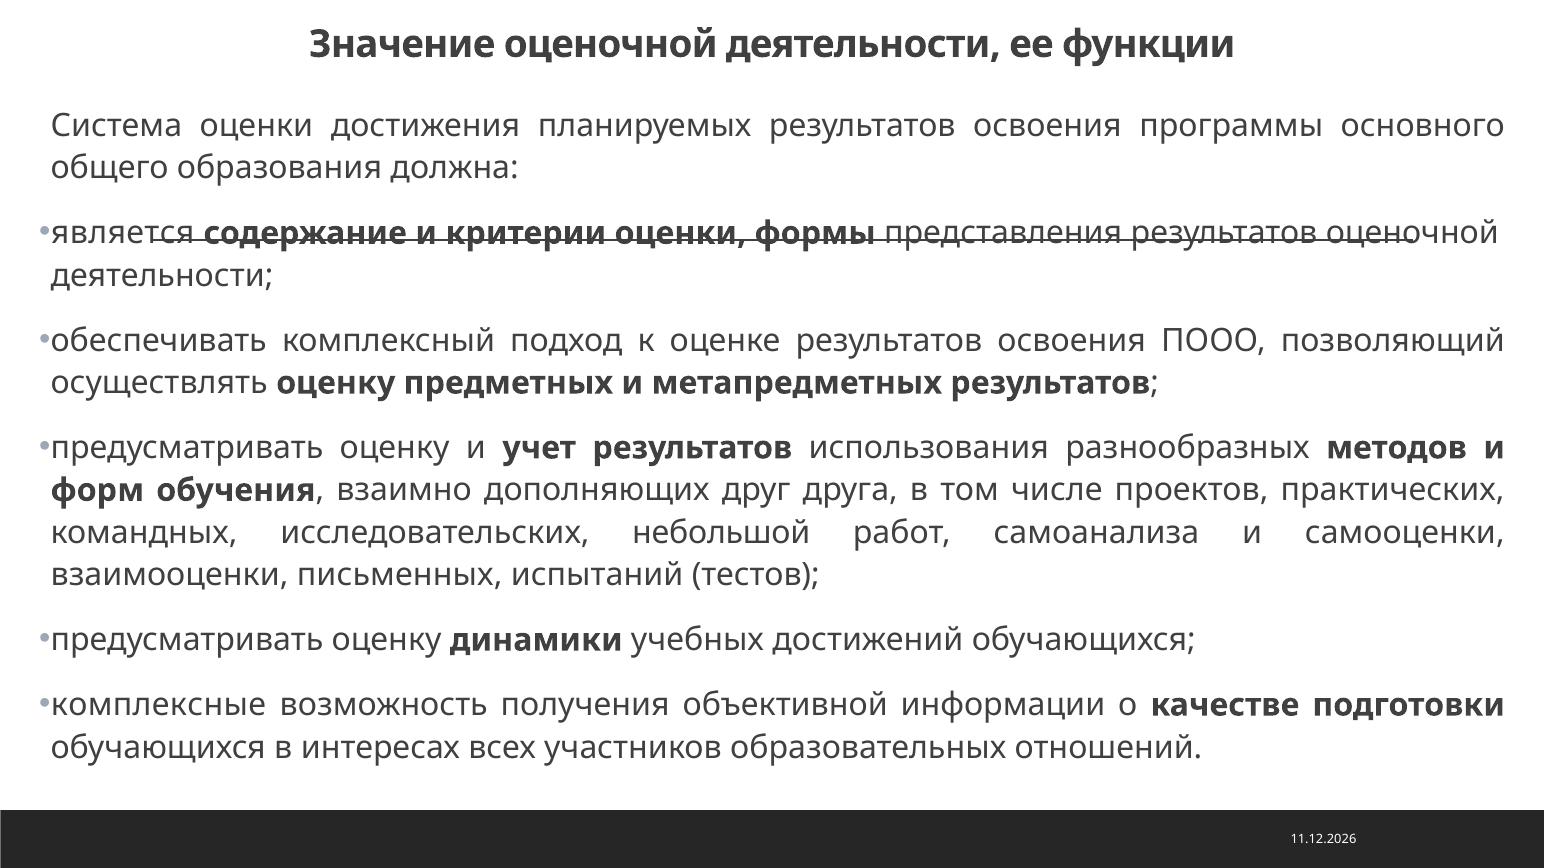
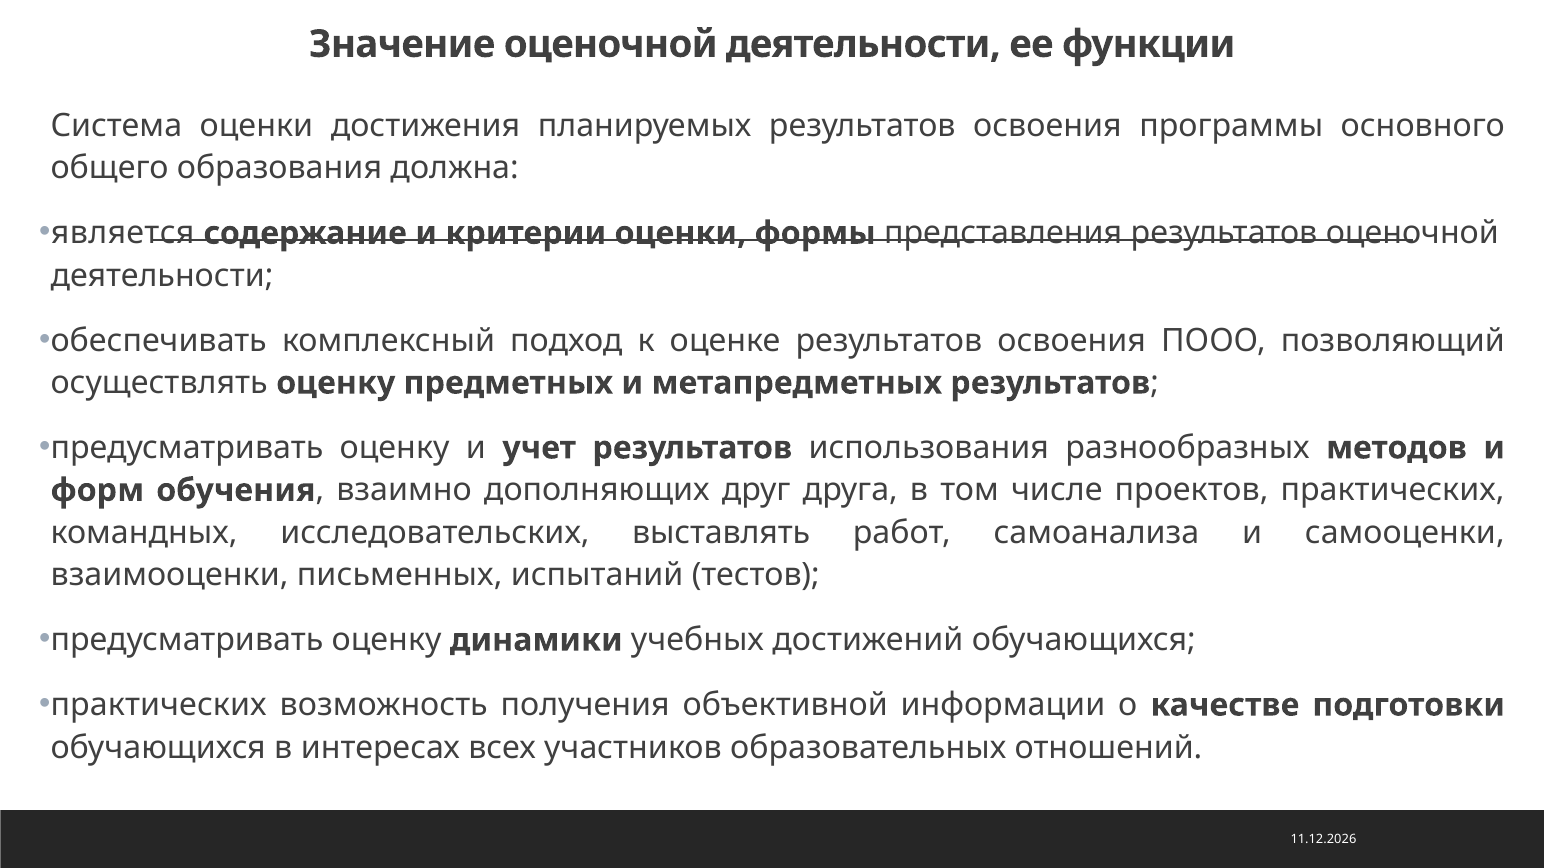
небольшой: небольшой -> выставлять (721, 533)
комплексные: комплексные -> практических (159, 705)
